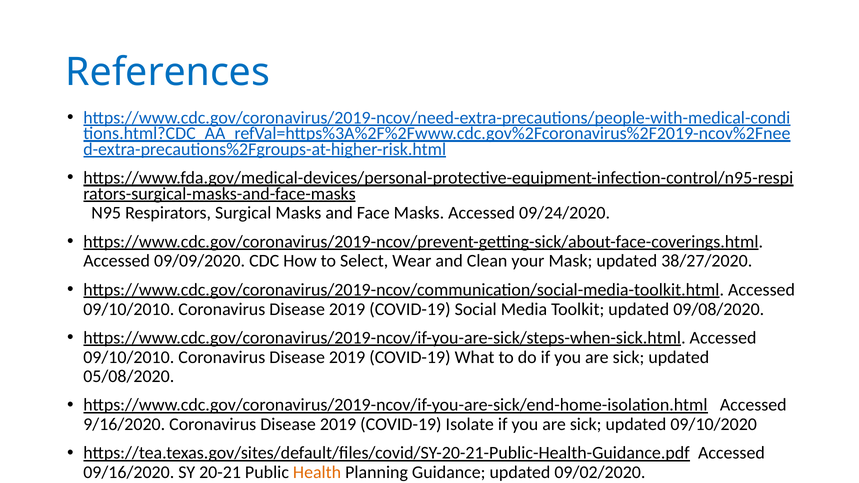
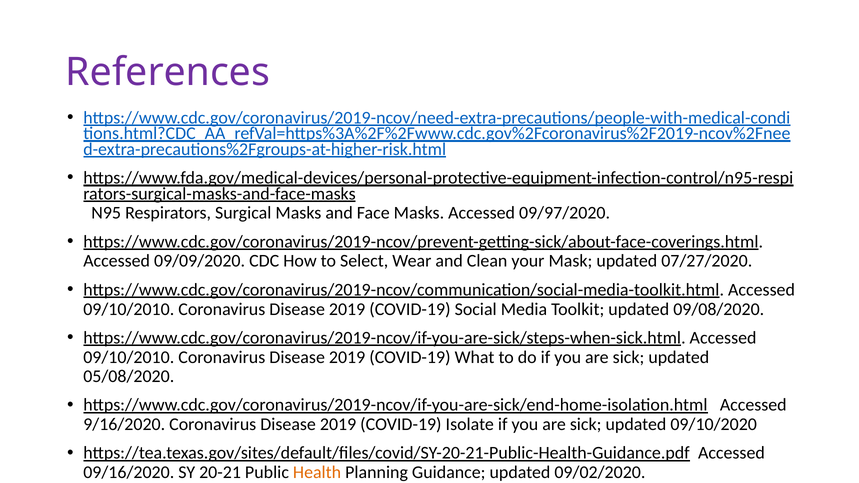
References colour: blue -> purple (168, 72)
09/24/2020: 09/24/2020 -> 09/97/2020 (565, 213)
38/27/2020: 38/27/2020 -> 07/27/2020 (707, 261)
